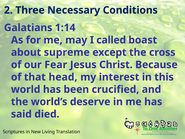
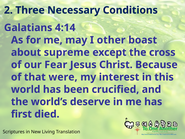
1:14: 1:14 -> 4:14 (65, 28)
called: called -> other (111, 40)
head: head -> were (63, 77)
said: said -> first (21, 114)
